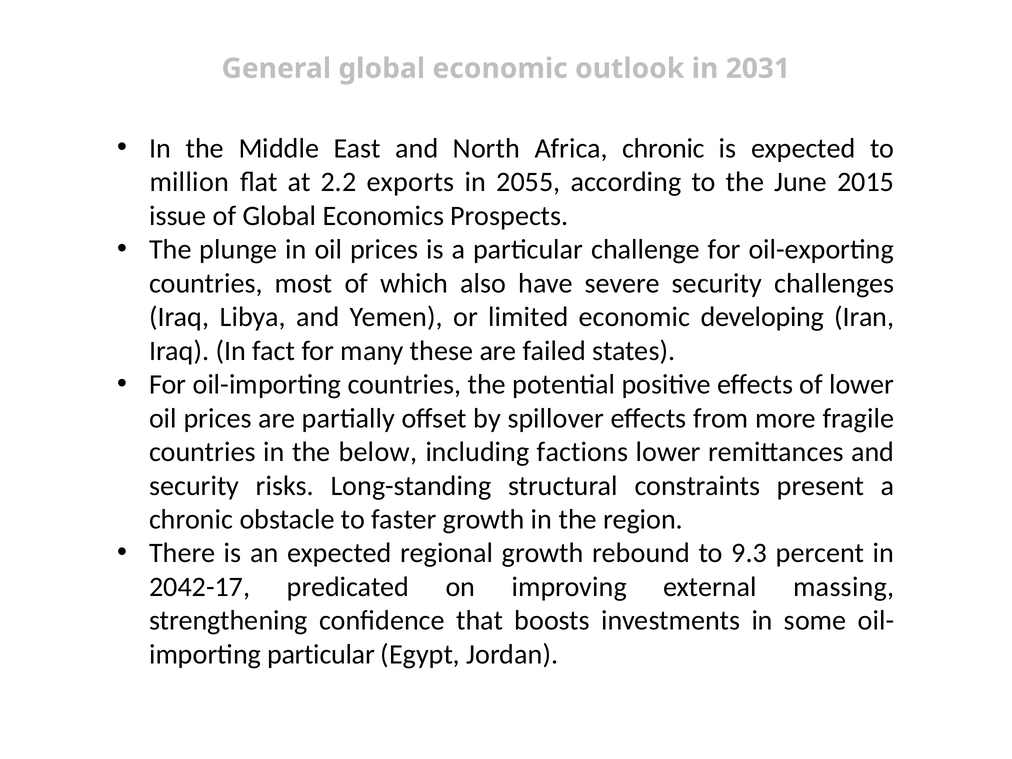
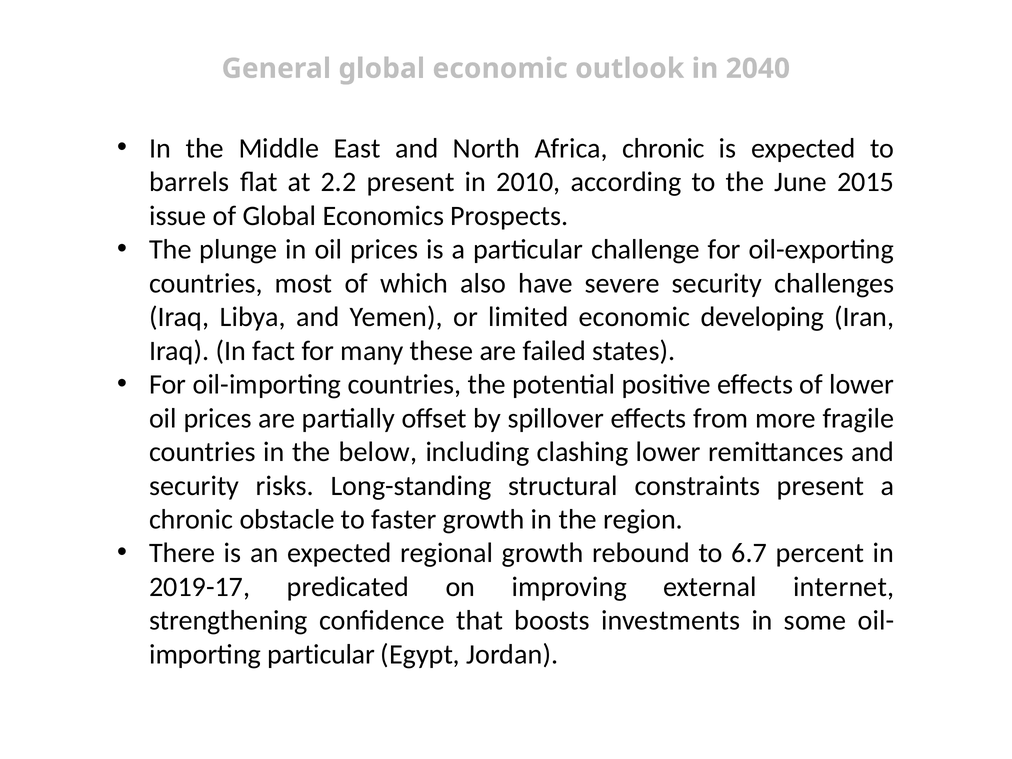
2031: 2031 -> 2040 (758, 69)
million: million -> barrels (189, 182)
2.2 exports: exports -> present (411, 182)
2055: 2055 -> 2010 (528, 182)
factions: factions -> clashing (583, 452)
9.3: 9.3 -> 6.7 (749, 553)
2042-17: 2042-17 -> 2019-17 (200, 587)
massing: massing -> internet (844, 587)
